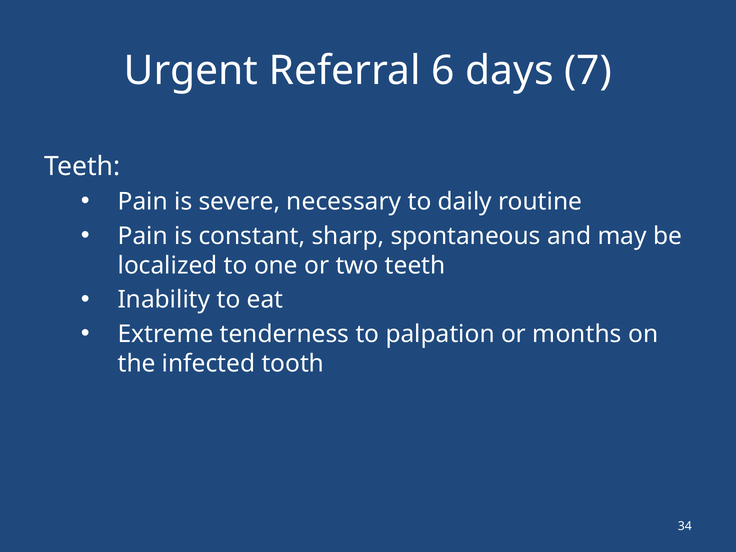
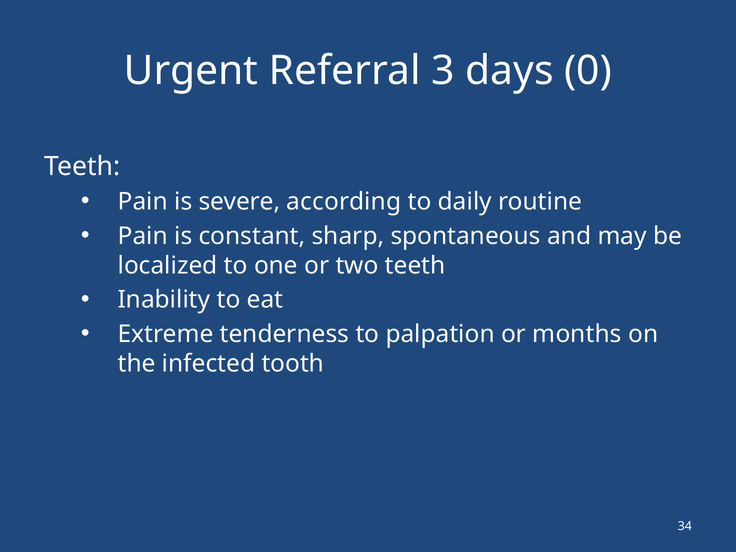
6: 6 -> 3 (443, 71)
7: 7 -> 0 (588, 71)
necessary: necessary -> according (344, 202)
